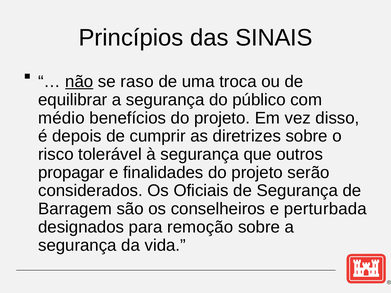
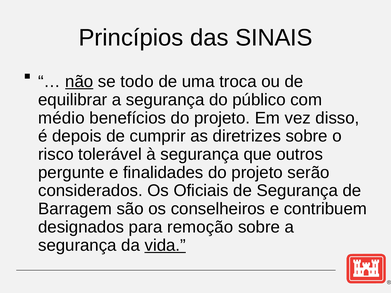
raso: raso -> todo (137, 82)
propagar: propagar -> pergunte (71, 173)
perturbada: perturbada -> contribuem (325, 209)
vida underline: none -> present (165, 245)
